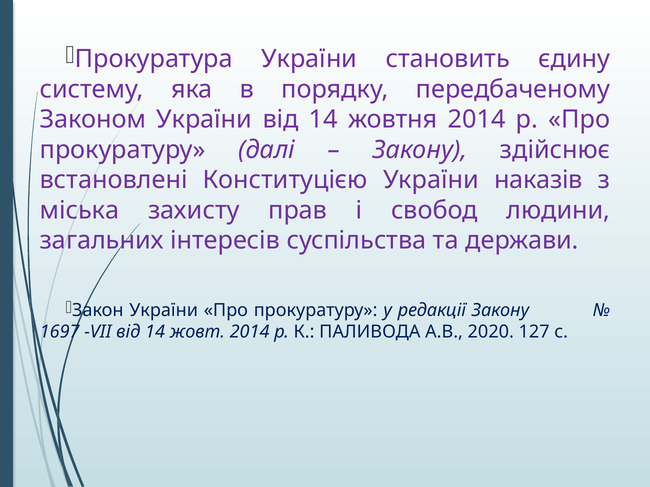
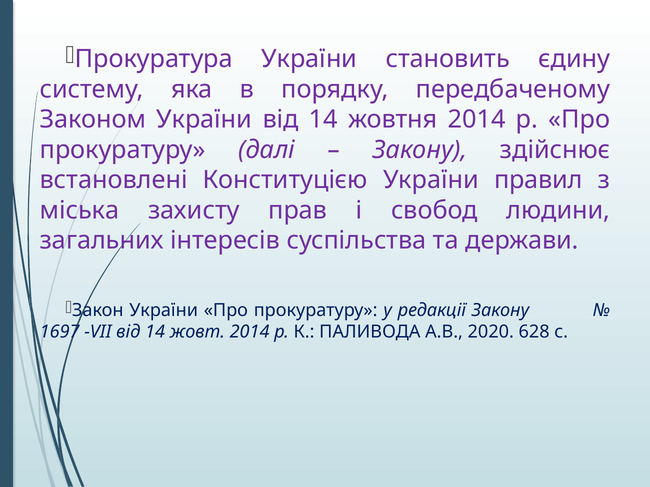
наказів: наказів -> правил (538, 180)
127: 127 -> 628 (534, 332)
